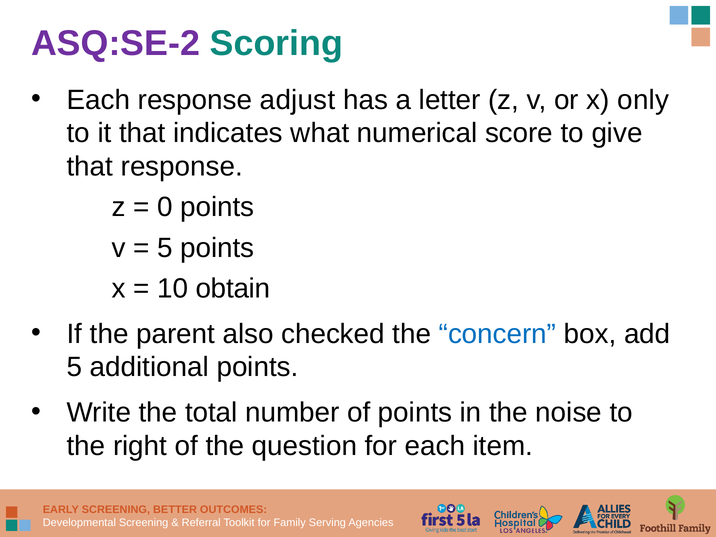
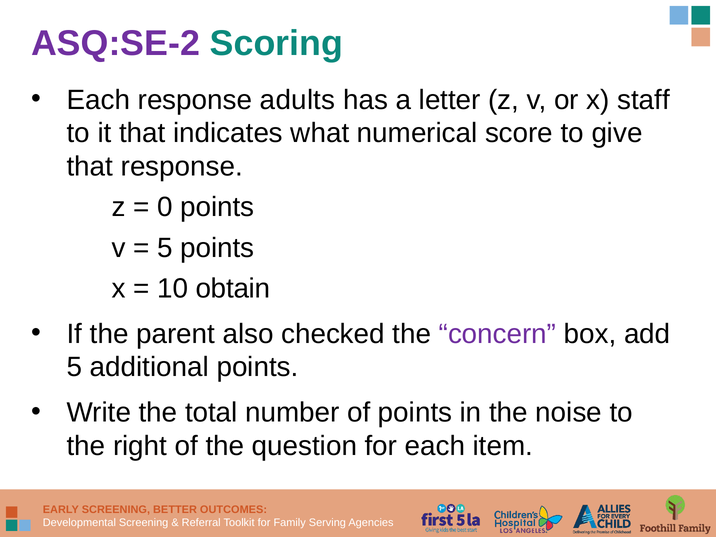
adjust: adjust -> adults (298, 100)
only: only -> staff (644, 100)
concern colour: blue -> purple (497, 334)
